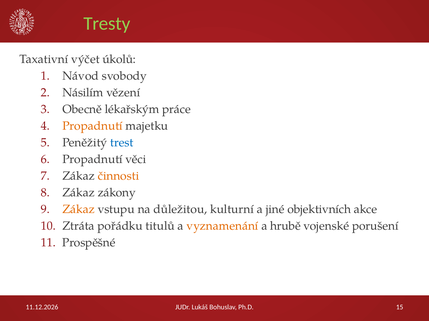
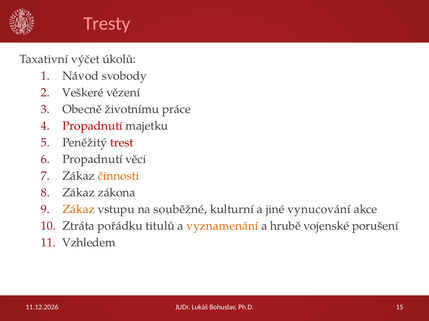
Tresty colour: light green -> pink (107, 24)
Násilím: Násilím -> Veškeré (83, 93)
lékařským: lékařským -> životnímu (132, 110)
Propadnutí colour: orange -> red (93, 126)
trest colour: blue -> red (122, 143)
zákony: zákony -> zákona (117, 193)
důležitou: důležitou -> souběžné (180, 210)
objektivních: objektivních -> vynucování (319, 210)
Prospěšné: Prospěšné -> Vzhledem (89, 243)
